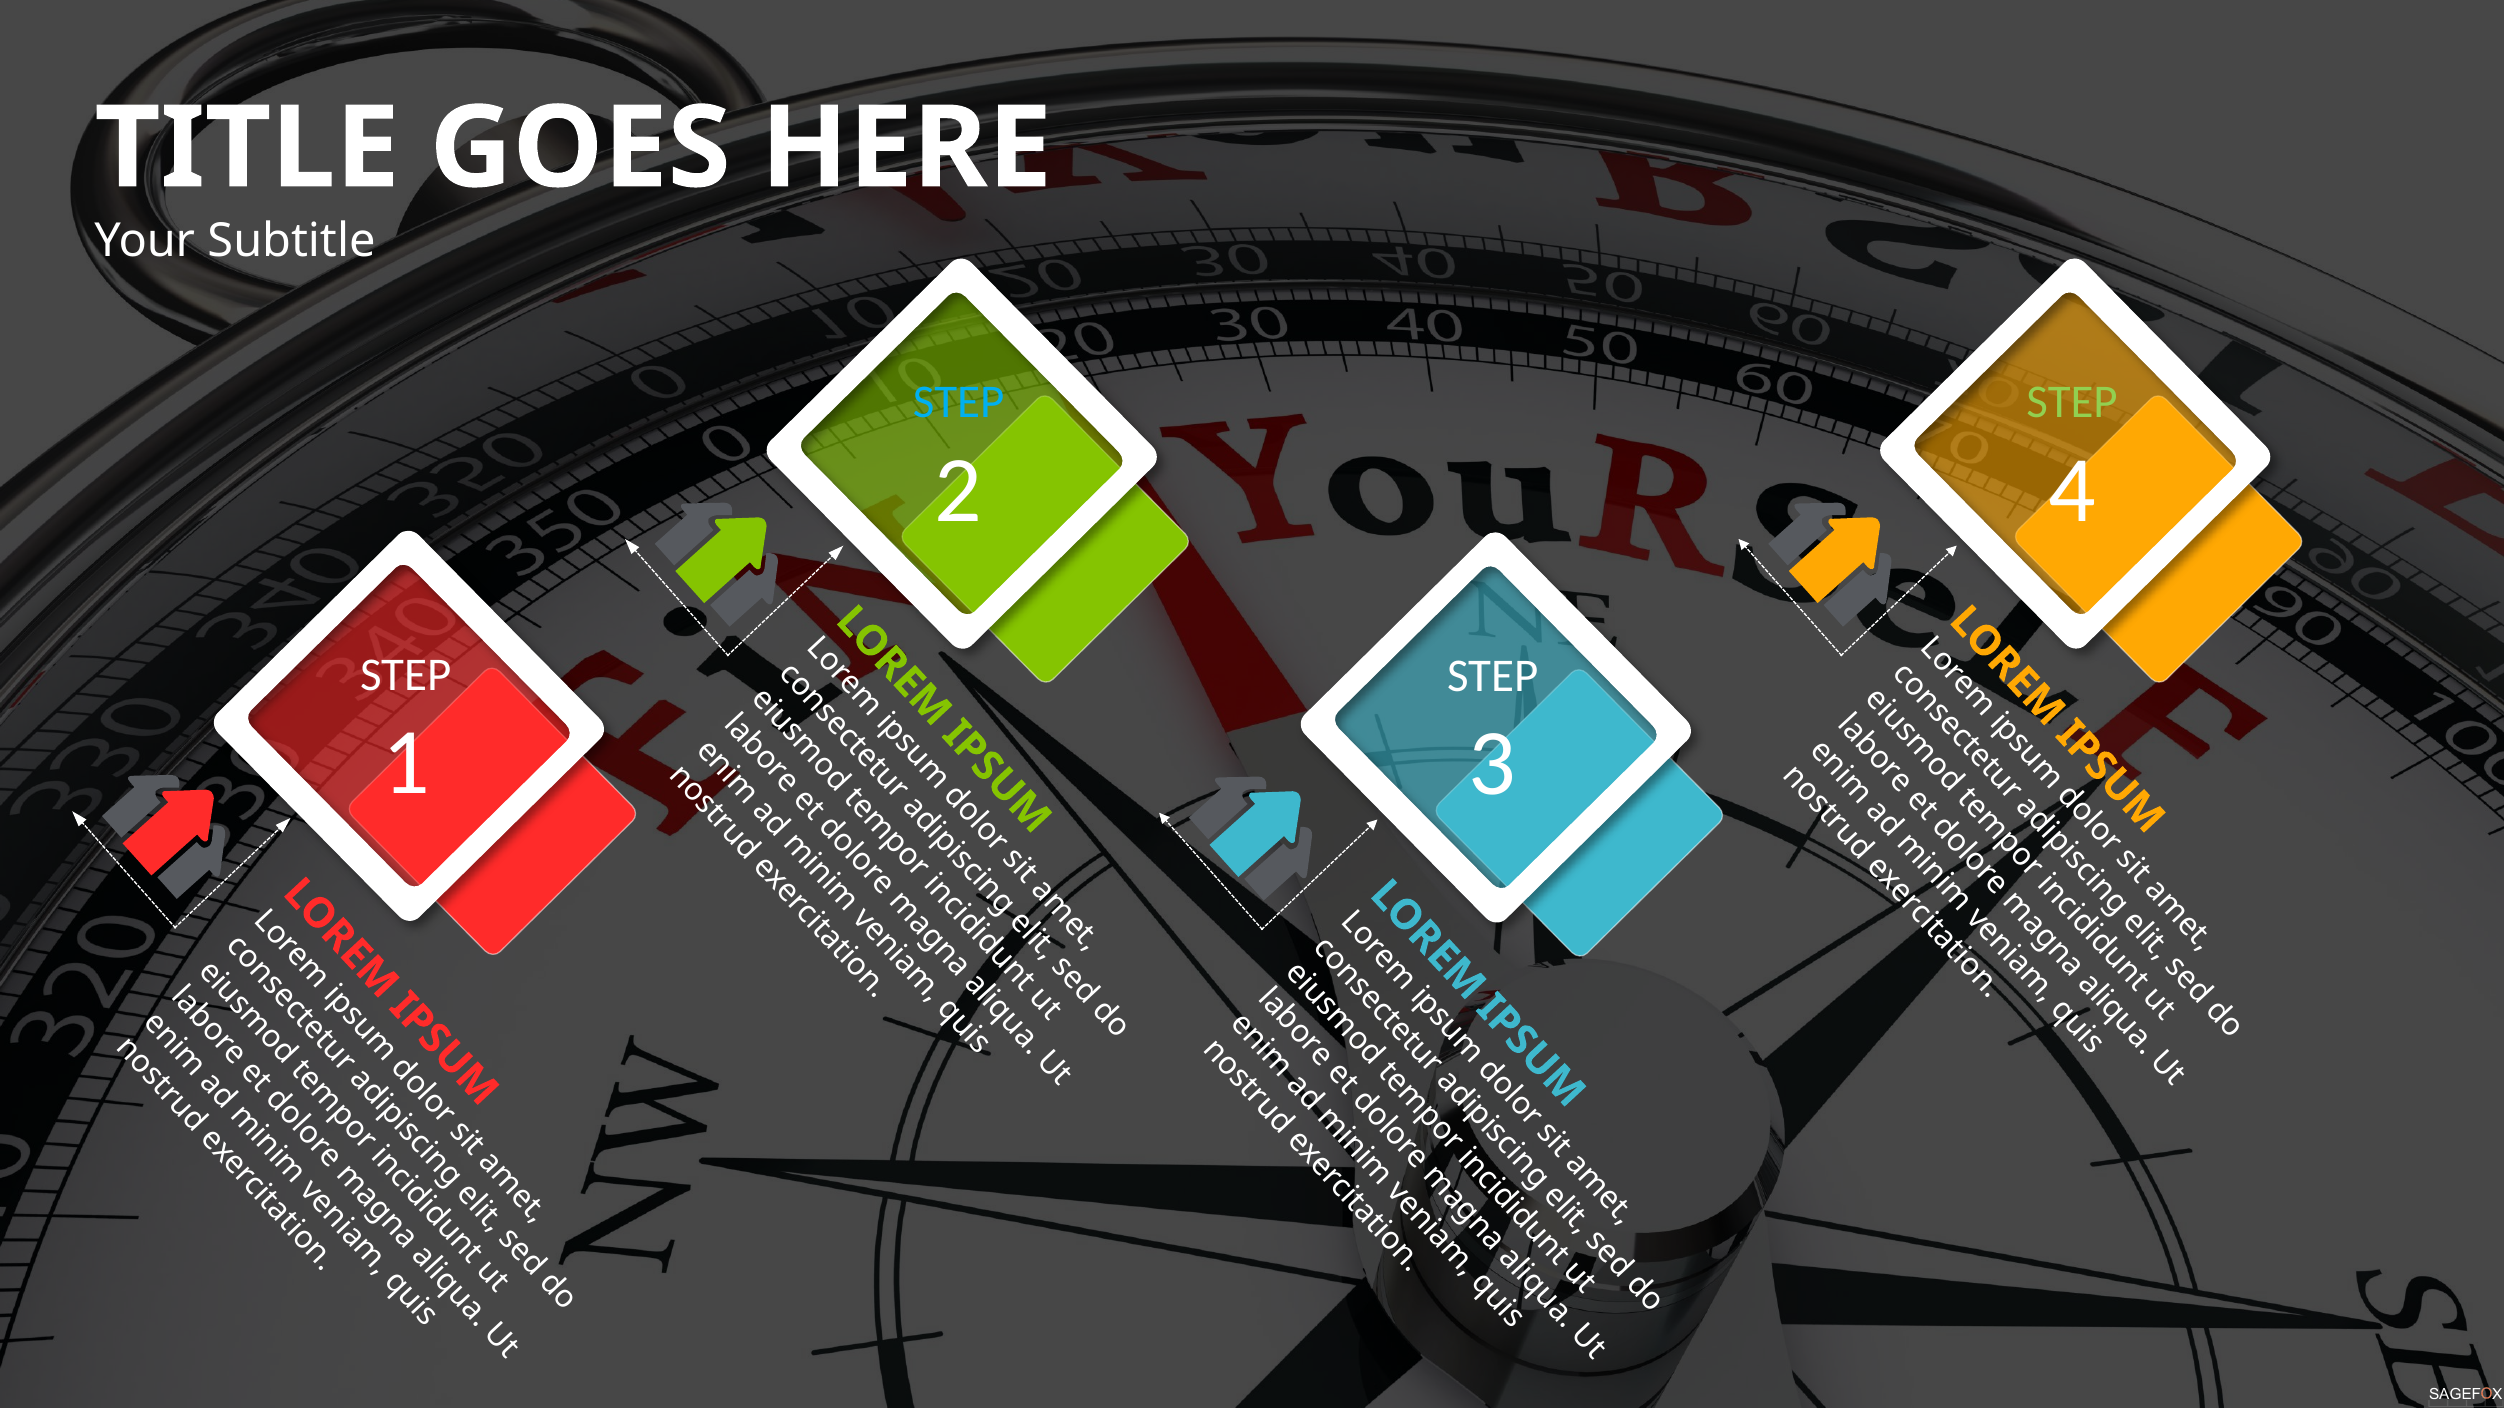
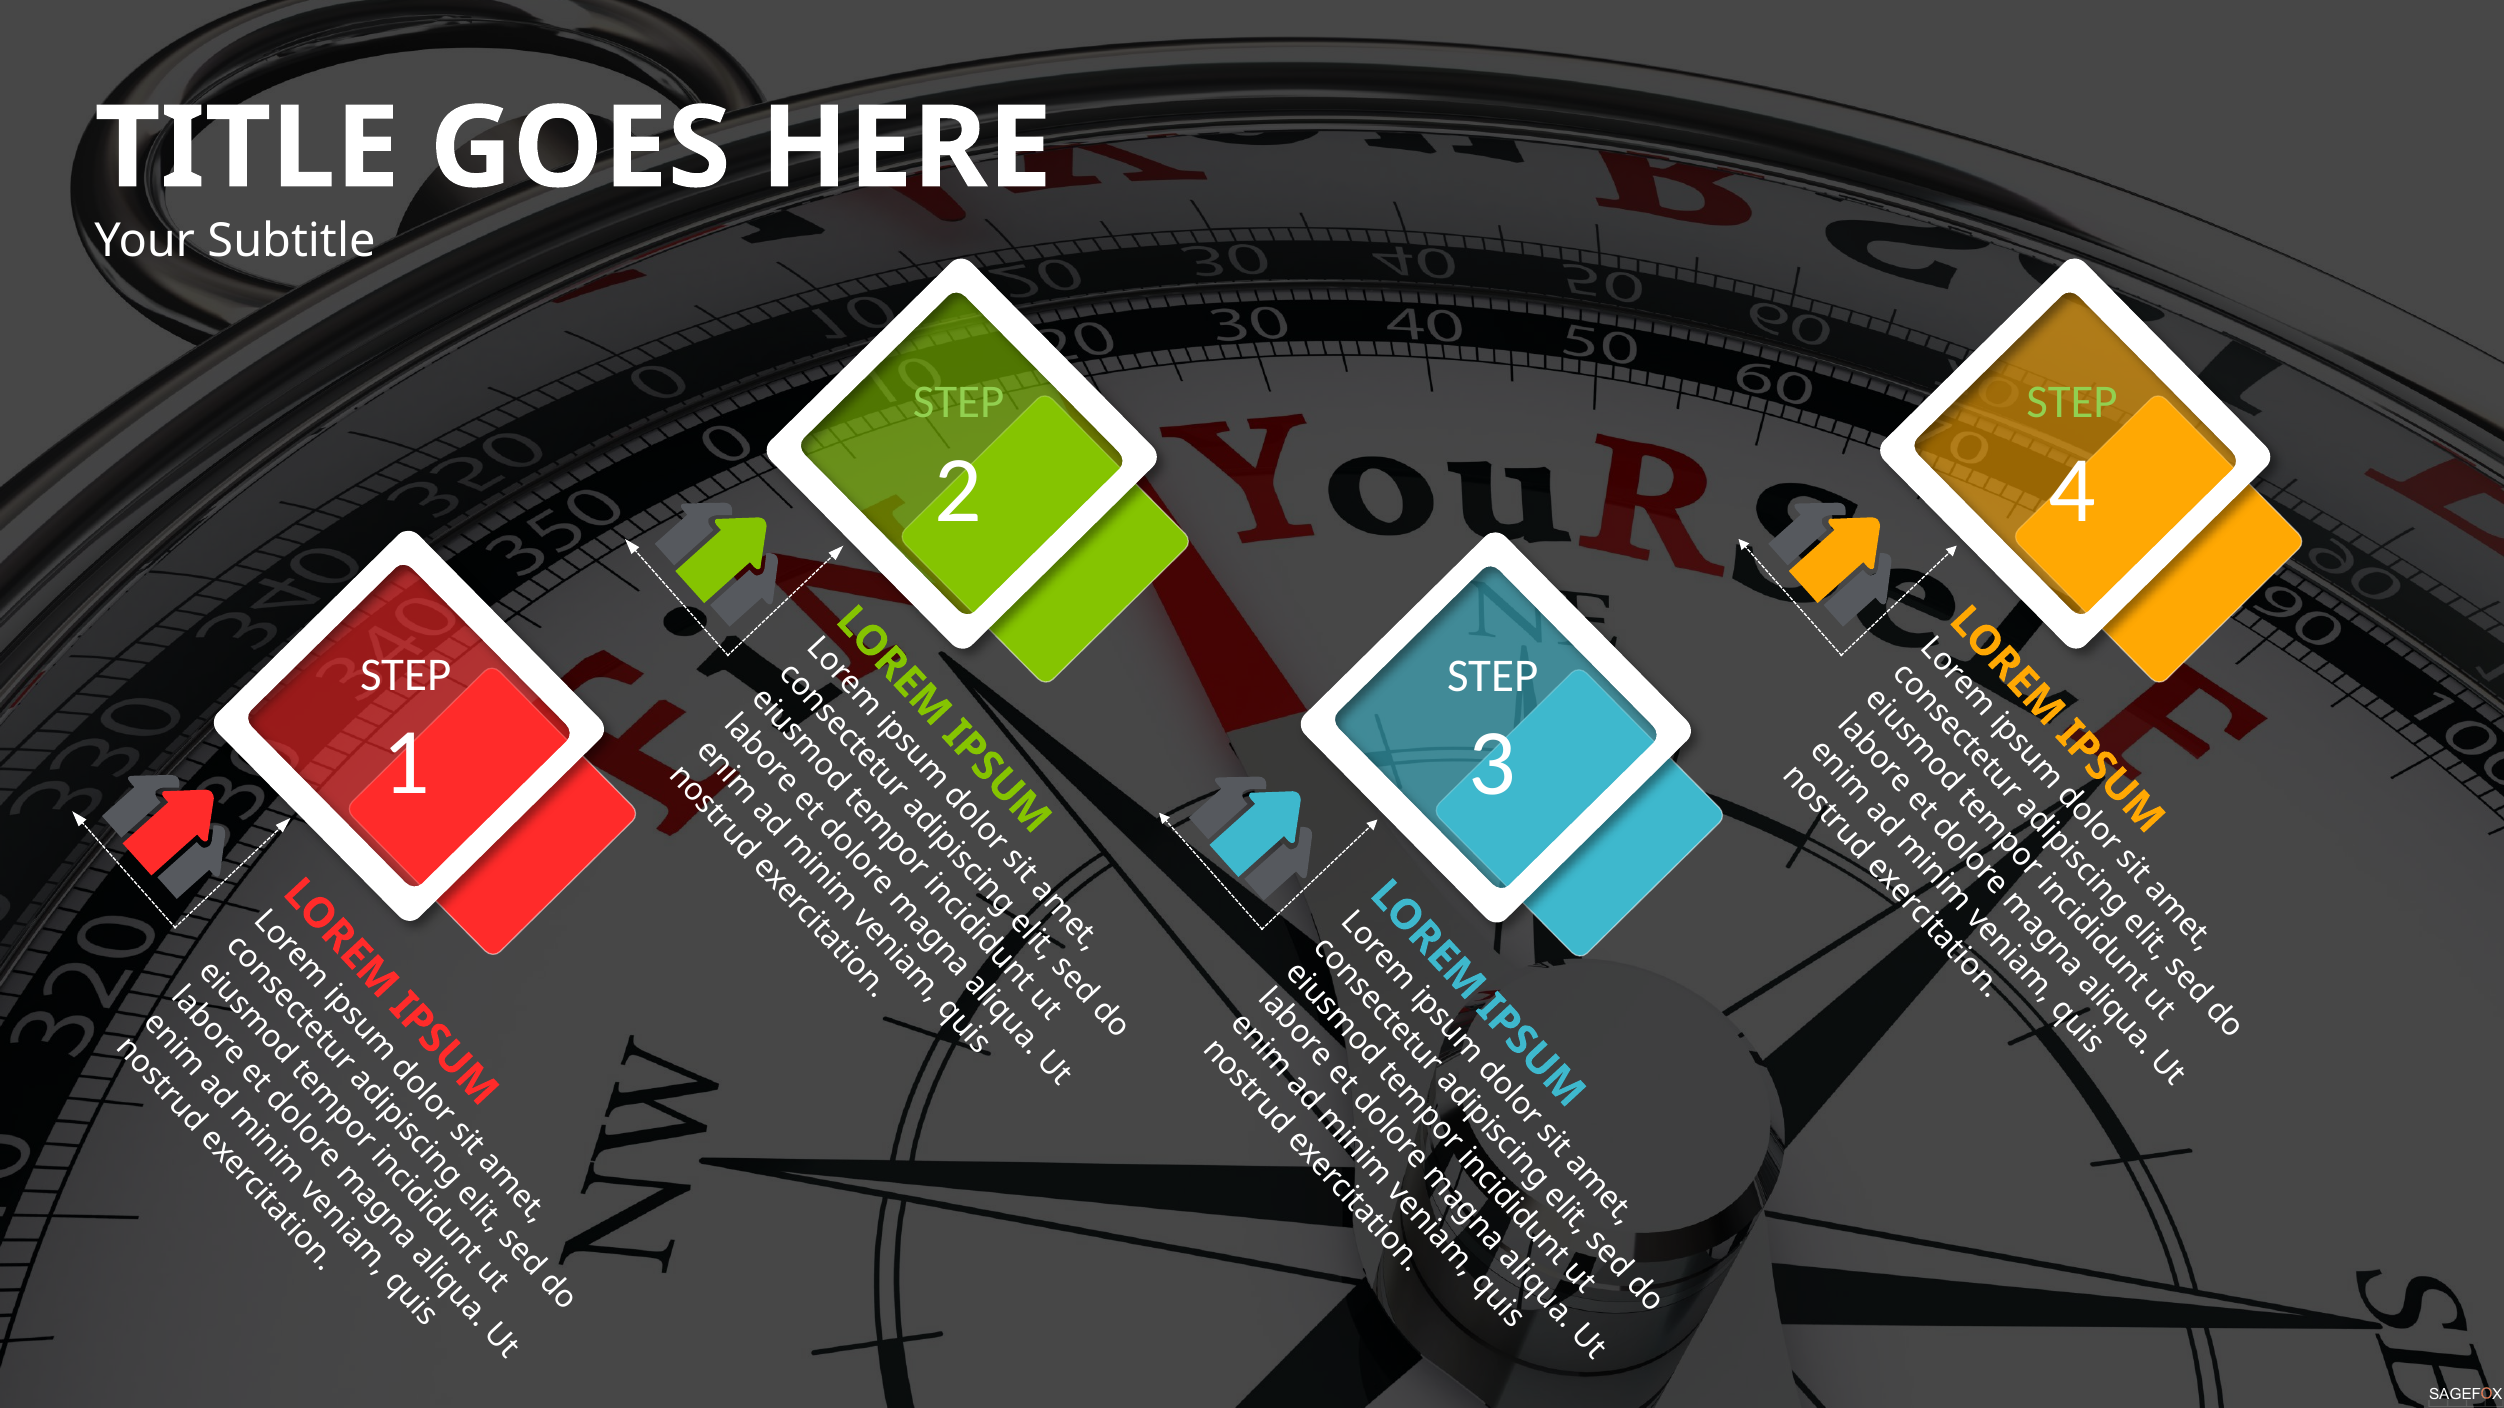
STEP colour: light blue -> light green (959, 403)
